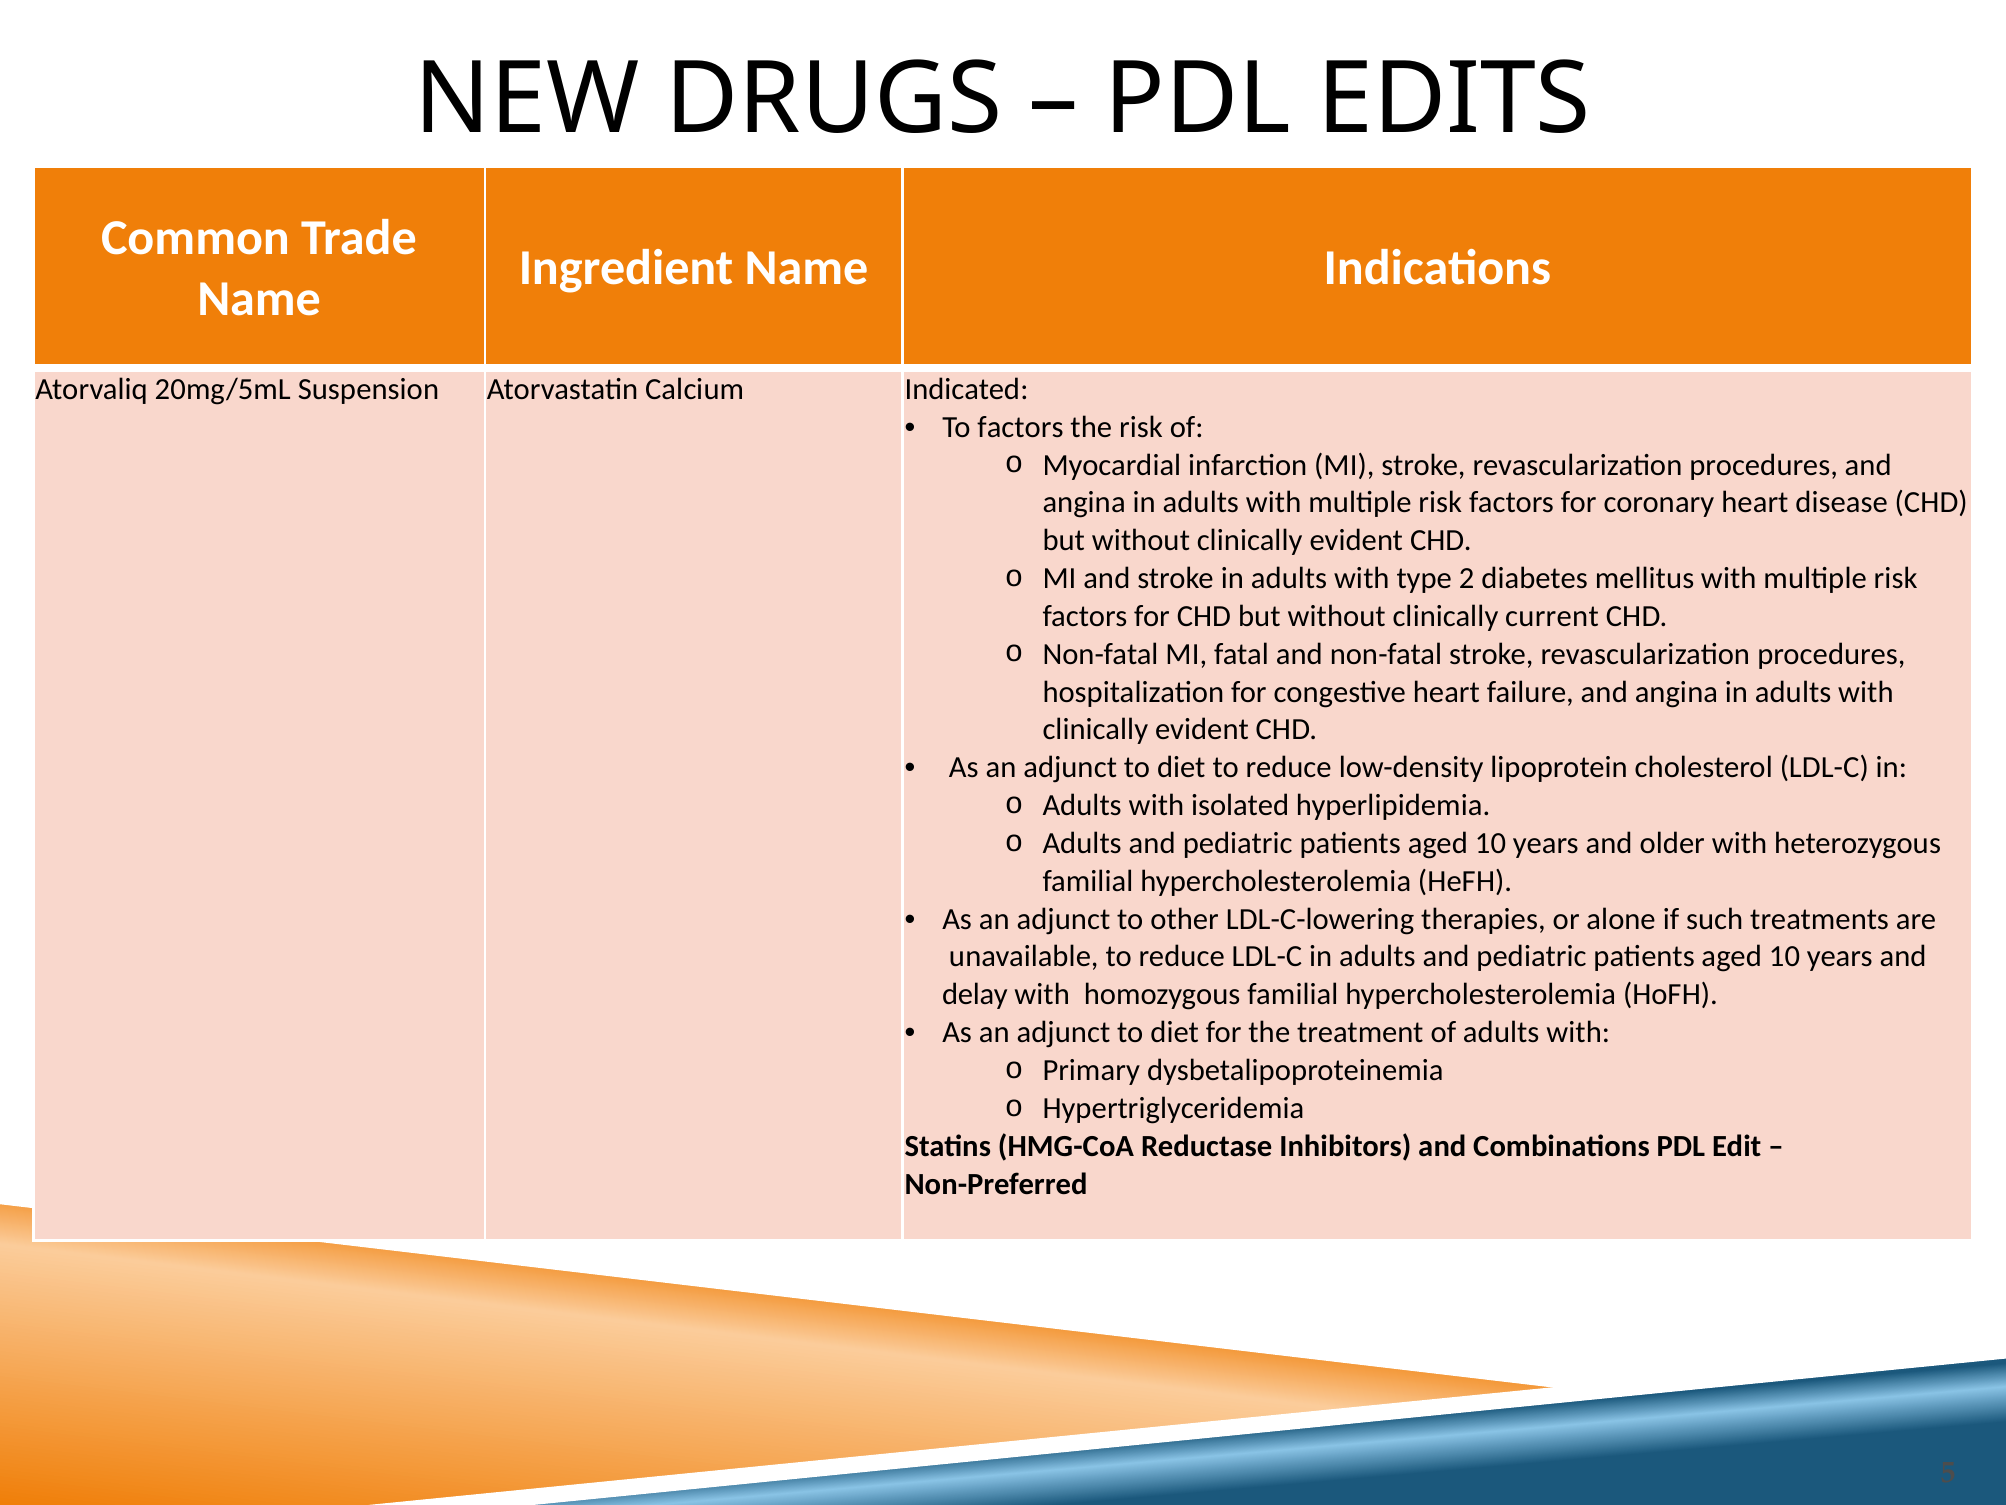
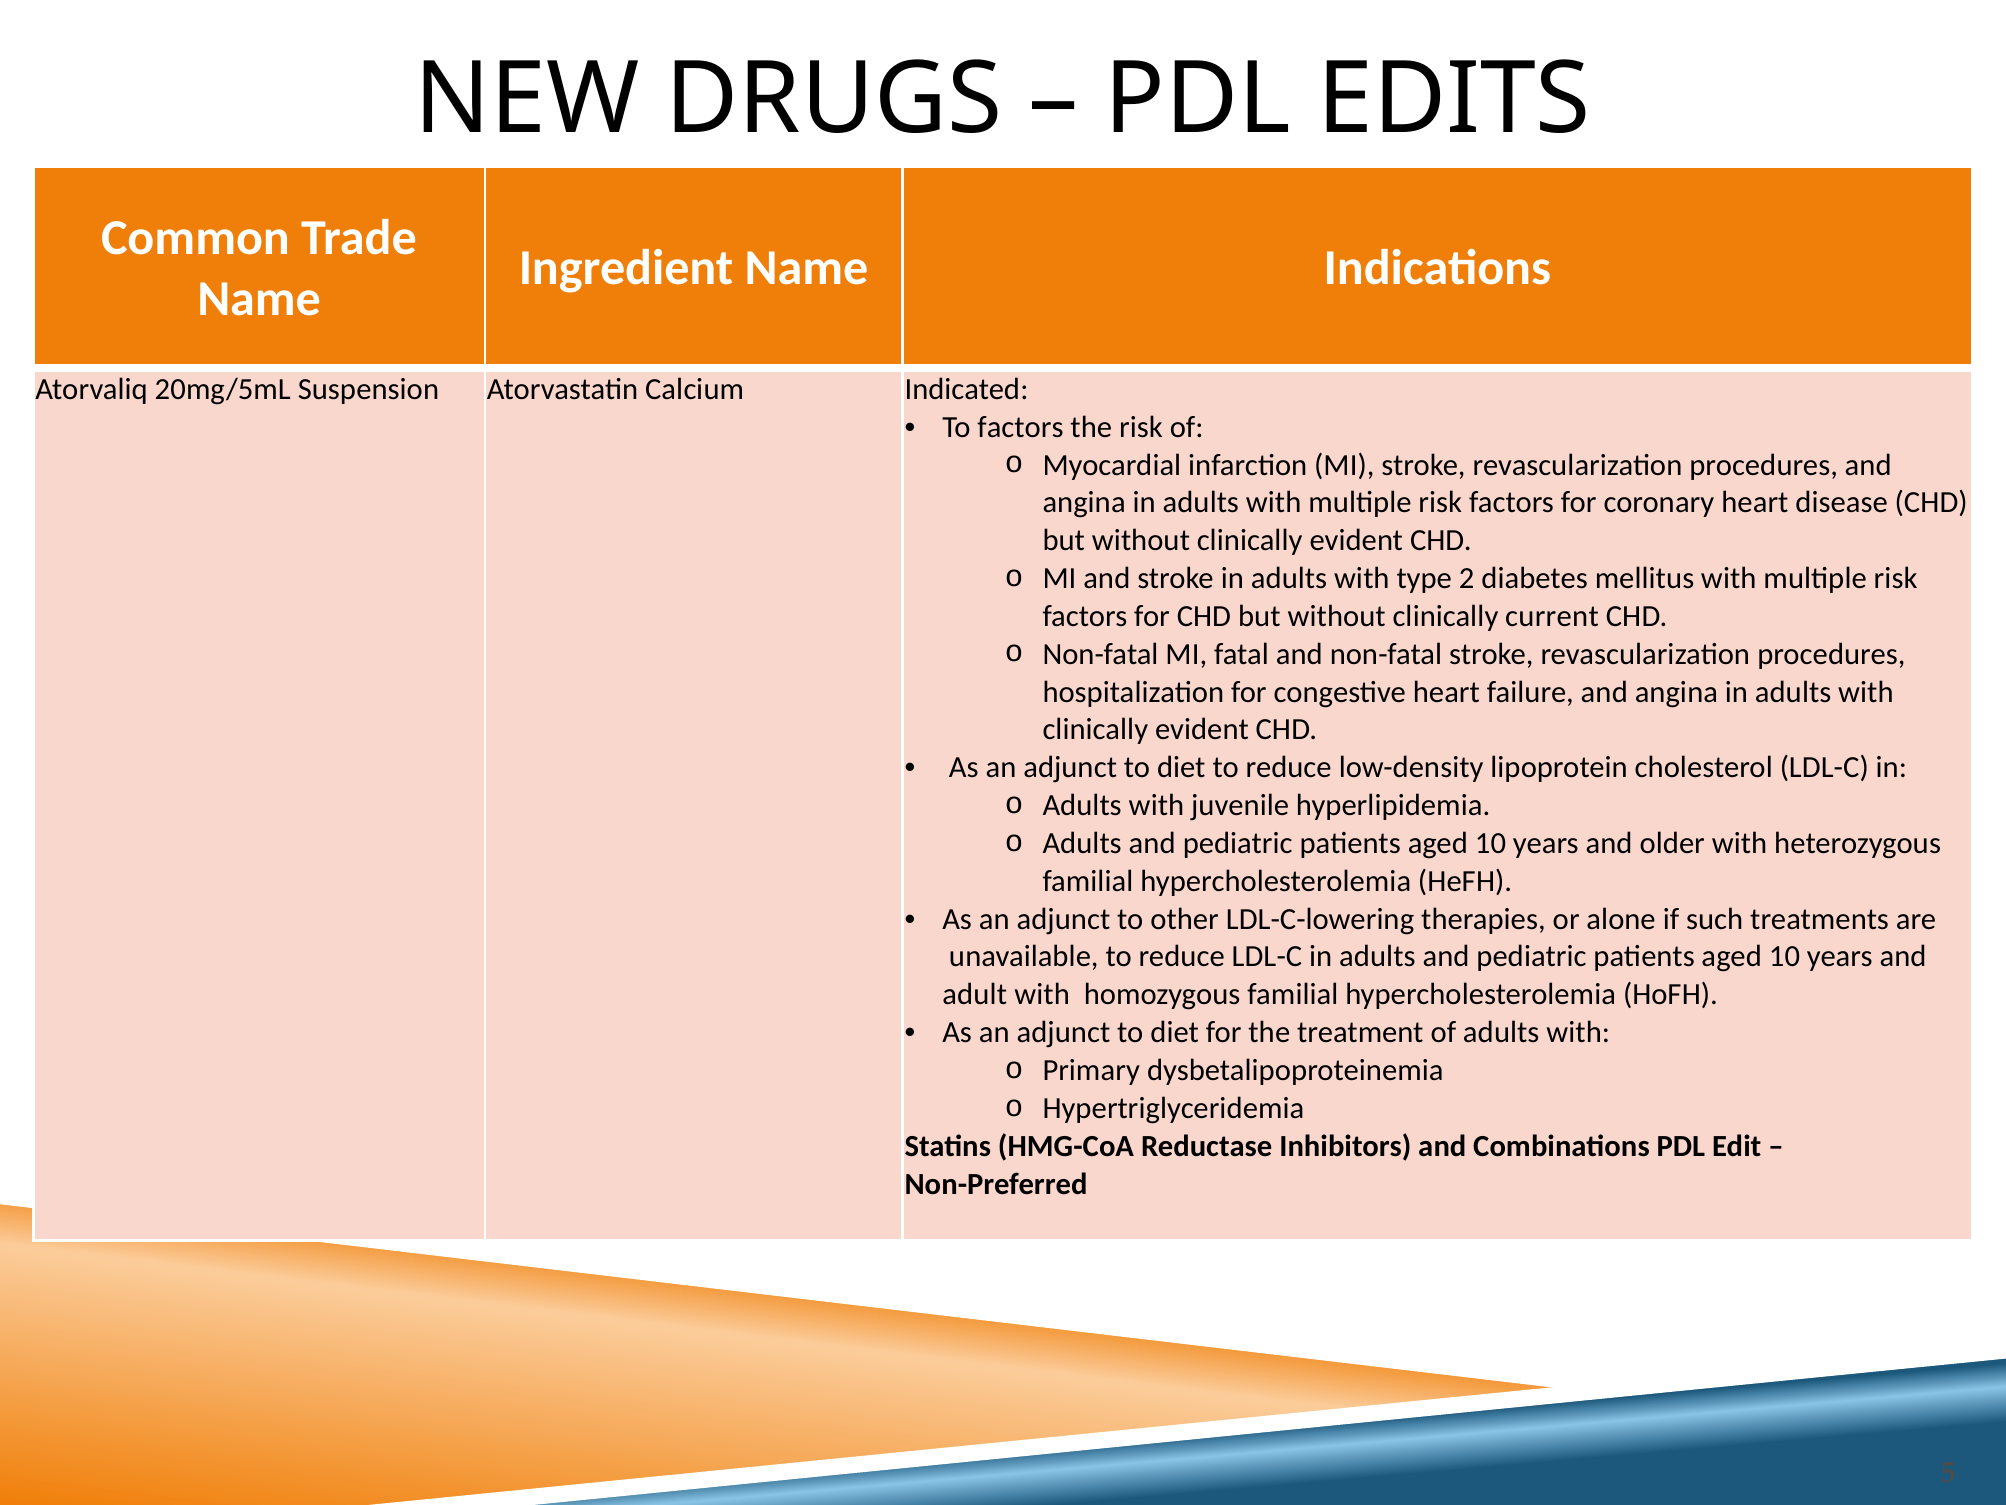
isolated: isolated -> juvenile (1240, 805)
delay: delay -> adult (975, 994)
